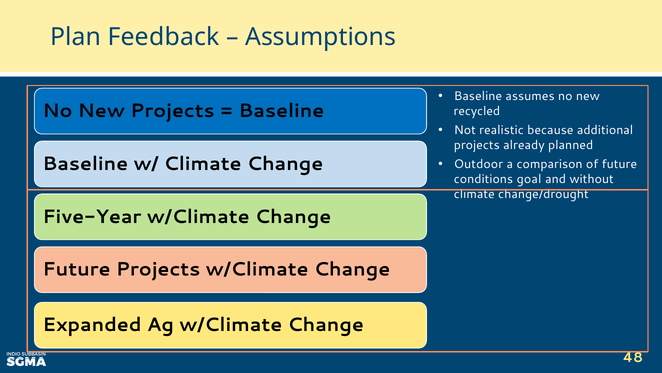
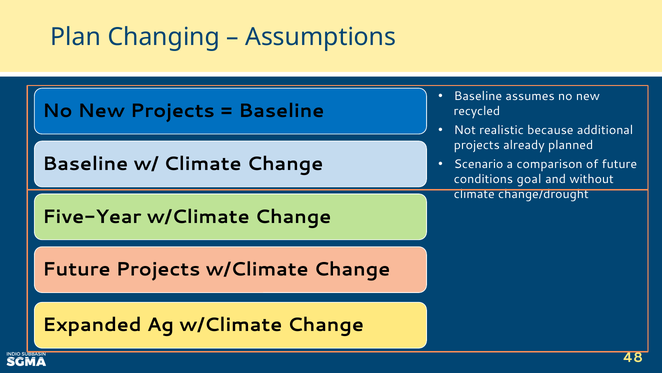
Feedback: Feedback -> Changing (164, 37)
Outdoor: Outdoor -> Scenario (479, 164)
